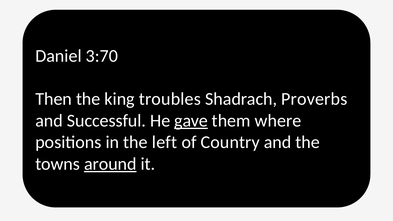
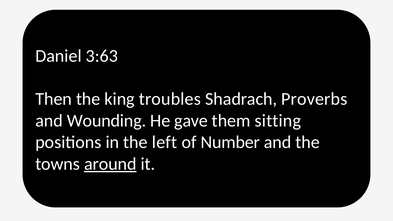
3:70: 3:70 -> 3:63 (102, 56)
Successful: Successful -> Wounding (107, 121)
gave underline: present -> none (191, 121)
where: where -> sitting (278, 121)
Country: Country -> Number (230, 142)
